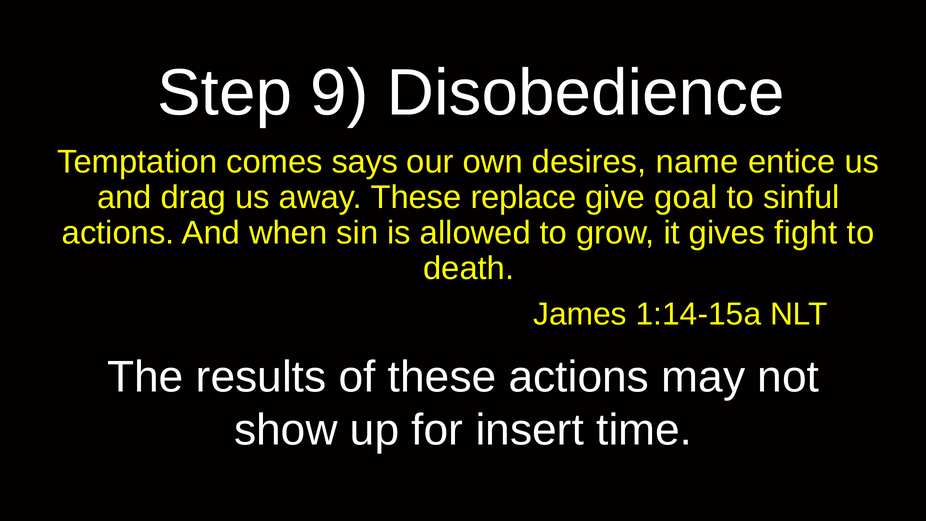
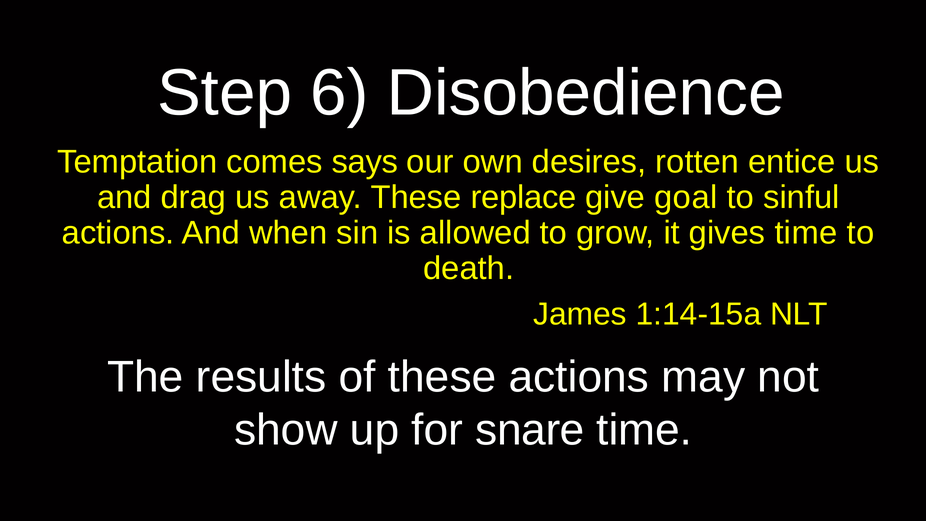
9: 9 -> 6 (340, 93)
name: name -> rotten (697, 162)
gives fight: fight -> time (806, 233)
insert: insert -> snare (530, 430)
